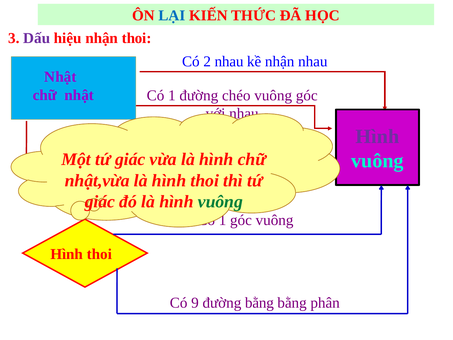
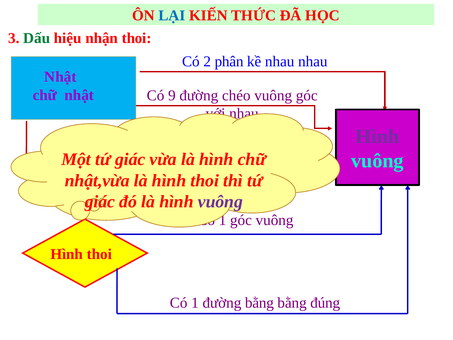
Dấu colour: purple -> green (37, 38)
2 nhau: nhau -> phân (229, 61)
kề nhận: nhận -> nhau (280, 61)
1: 1 -> 9 (172, 95)
vuông colour: green -> purple (220, 202)
9: 9 -> 1 (195, 303)
bằng phân: phân -> đúng (325, 303)
